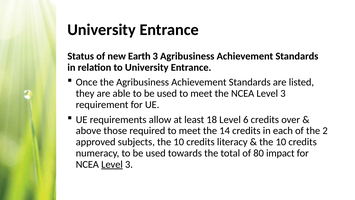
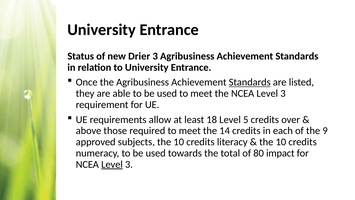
Earth: Earth -> Drier (139, 56)
Standards underline: none -> present (250, 82)
6: 6 -> 5 (246, 119)
2: 2 -> 9 (325, 131)
